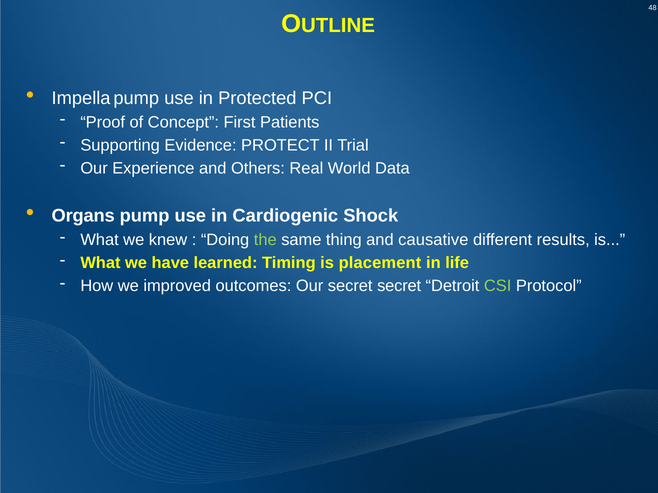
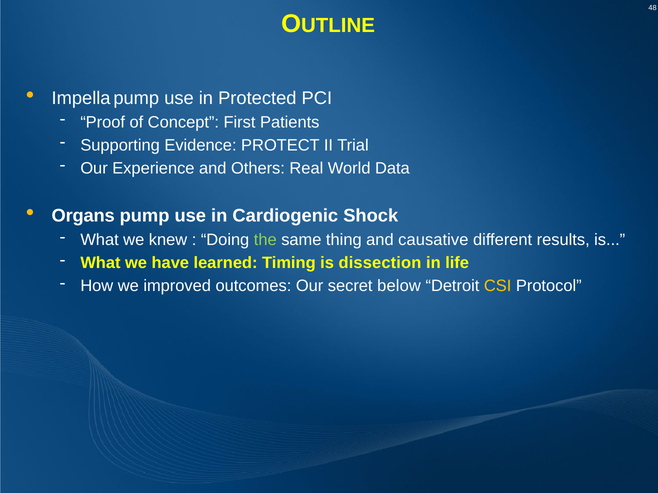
placement: placement -> dissection (380, 263)
secret secret: secret -> below (399, 286)
CSI colour: light green -> yellow (498, 286)
